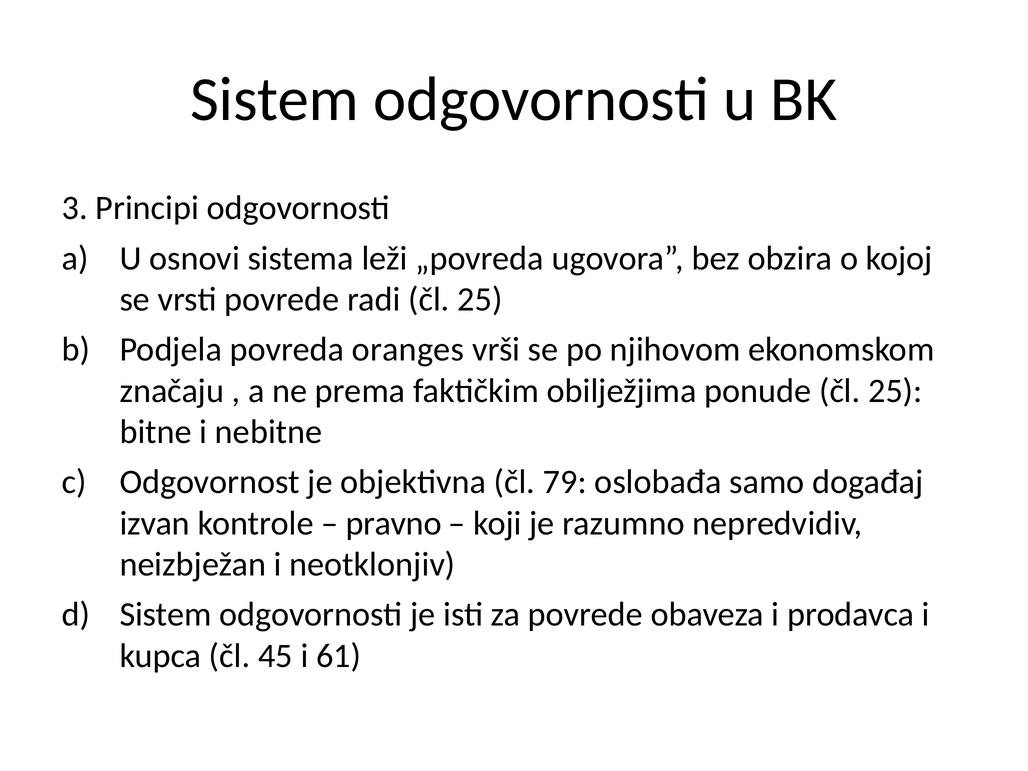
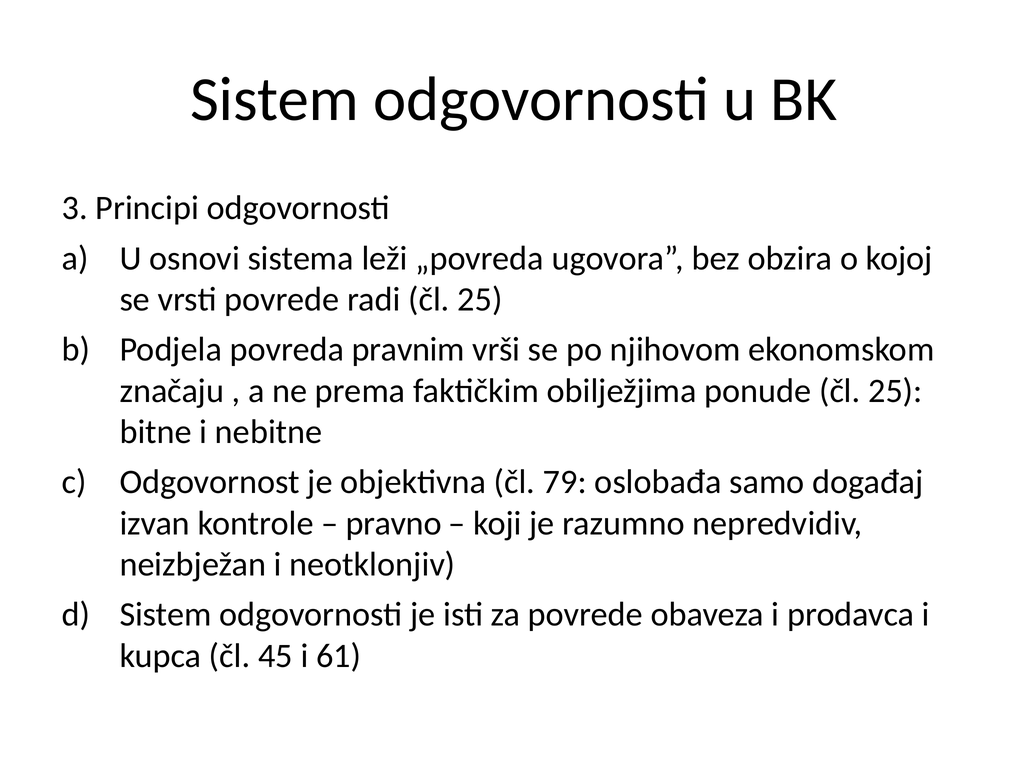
oranges: oranges -> pravnim (408, 350)
